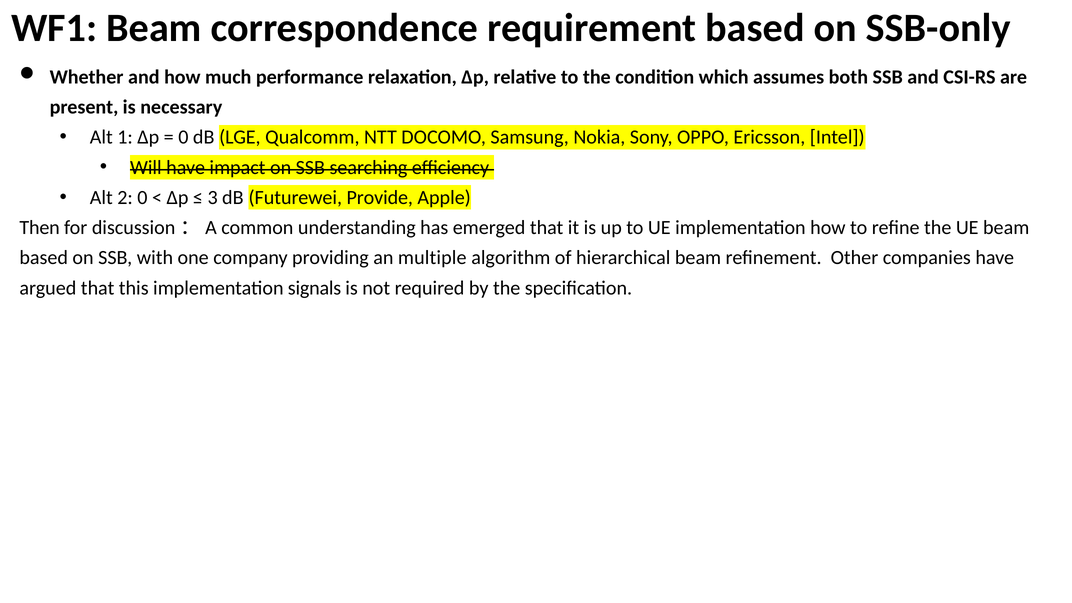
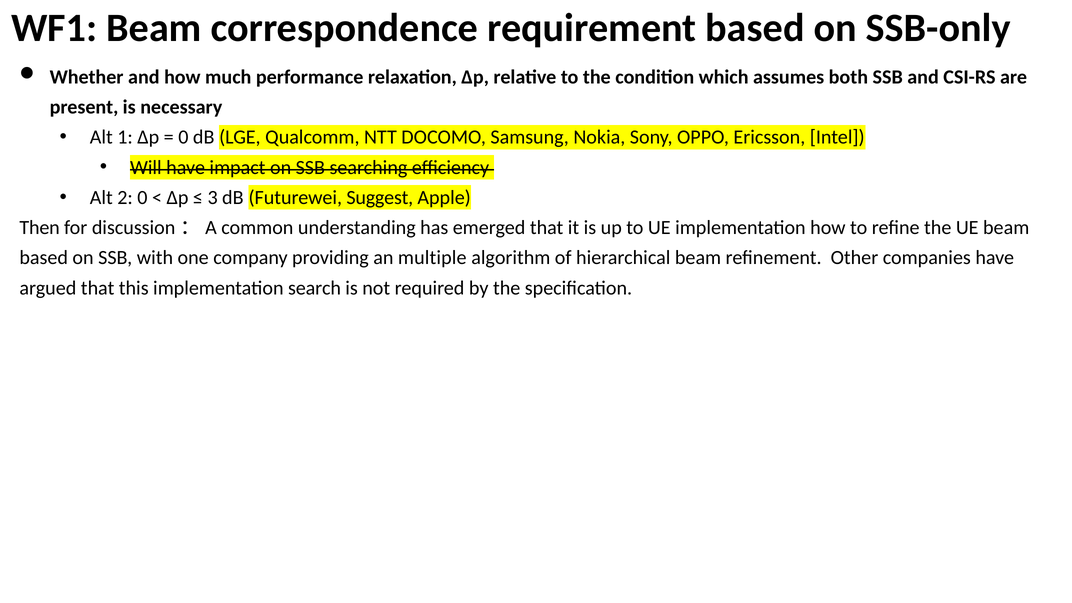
Provide: Provide -> Suggest (380, 198)
signals: signals -> search (314, 288)
